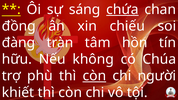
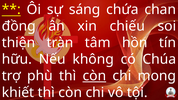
chứa underline: present -> none (122, 9)
đàng: đàng -> thiện (18, 43)
người: người -> mong (157, 76)
